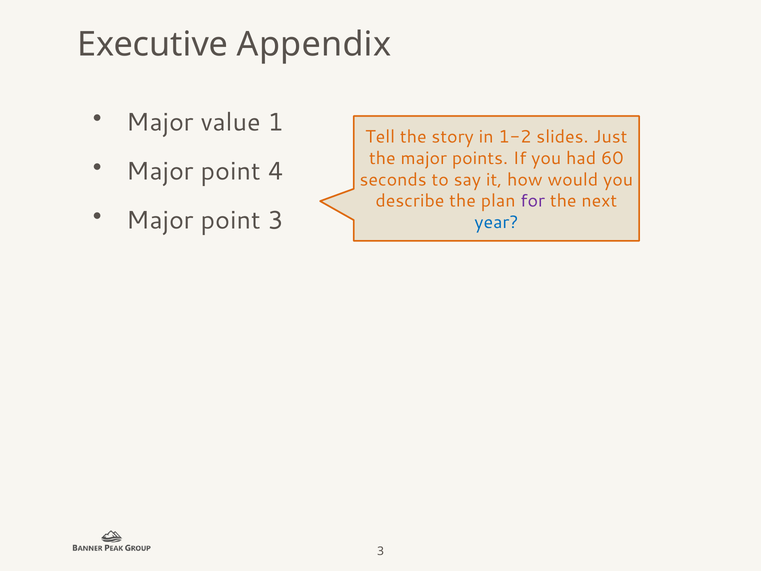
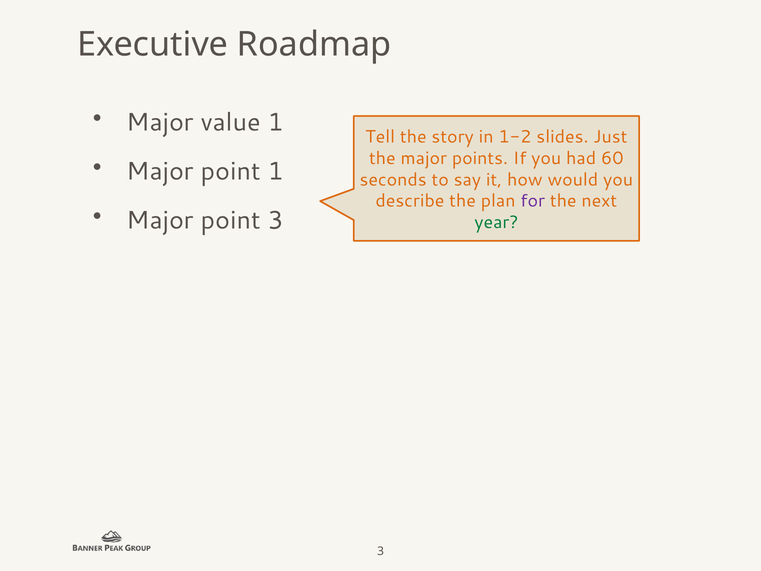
Appendix: Appendix -> Roadmap (314, 44)
point 4: 4 -> 1 (276, 171)
year colour: blue -> green (496, 222)
